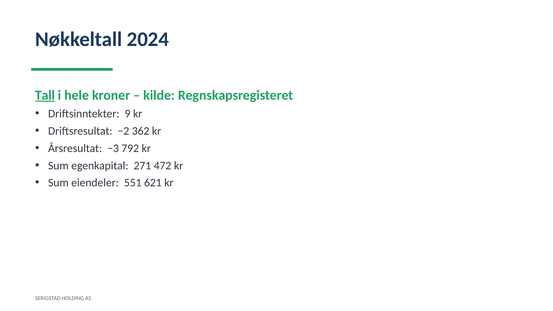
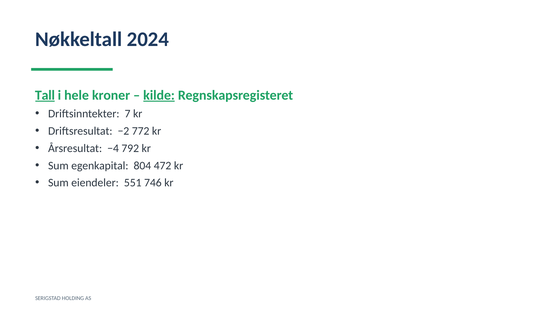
kilde underline: none -> present (159, 95)
9: 9 -> 7 (128, 114)
362: 362 -> 772 (141, 131)
−3: −3 -> −4 (113, 148)
271: 271 -> 804 (142, 166)
621: 621 -> 746 (153, 183)
